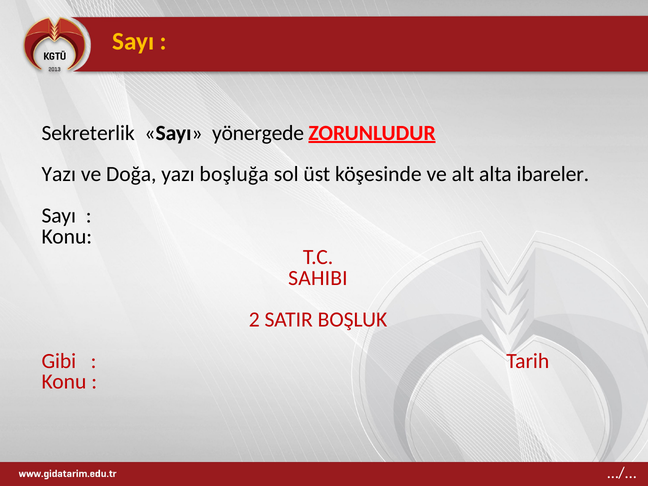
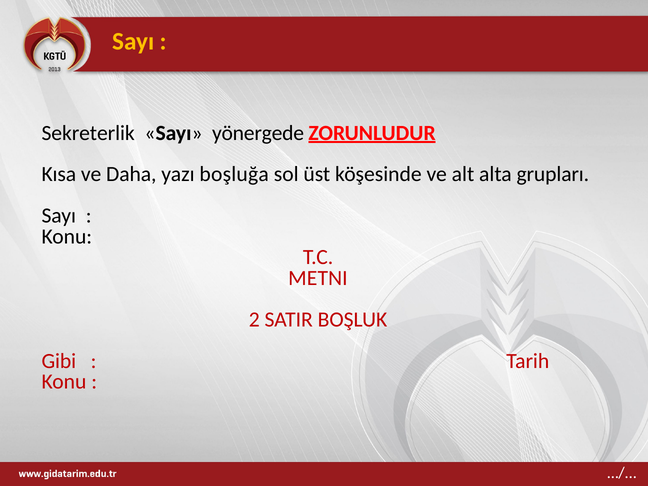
Yazı: Yazı -> Kısa (59, 174)
Doğa: Doğa -> Daha (131, 174)
ibareler: ibareler -> grupları (553, 174)
SAHIBI: SAHIBI -> METNI (318, 278)
